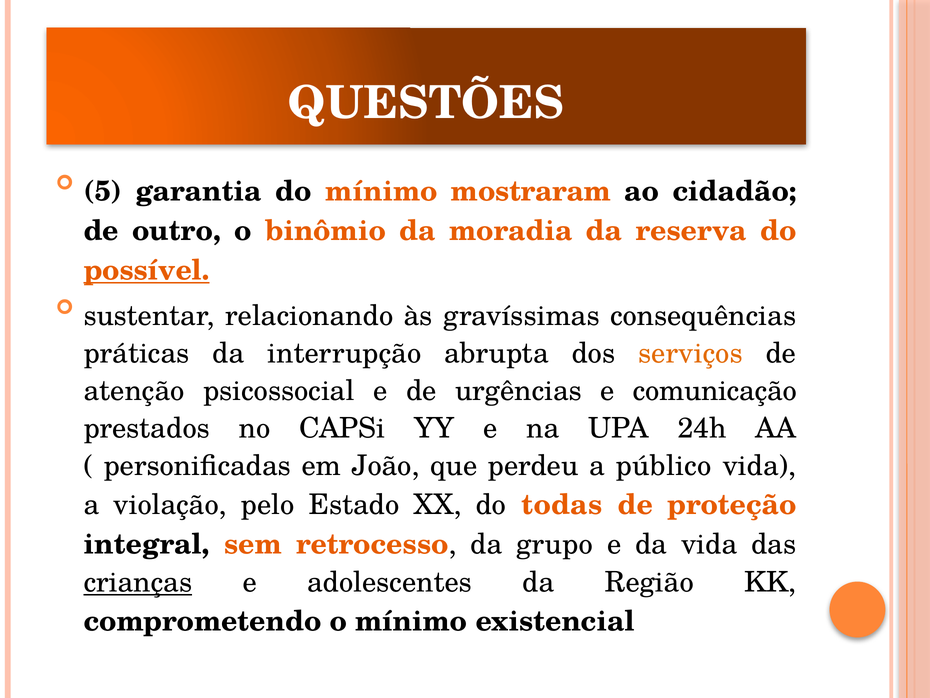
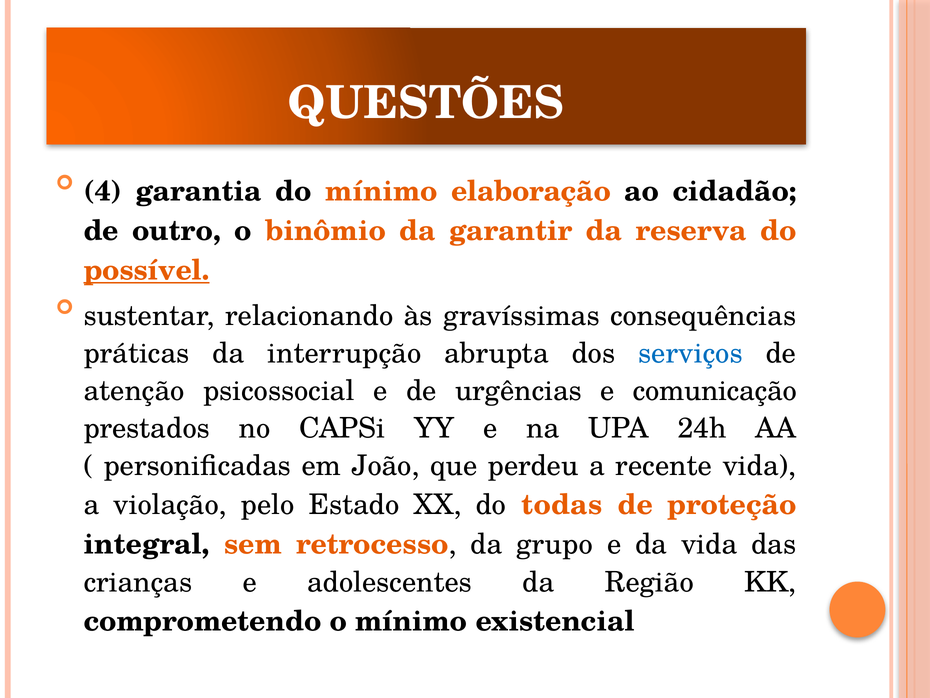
5: 5 -> 4 (103, 191)
mostraram: mostraram -> elaboração (531, 191)
moradia: moradia -> garantir (511, 231)
serviços colour: orange -> blue (690, 353)
público: público -> recente (664, 466)
crianças underline: present -> none (138, 582)
